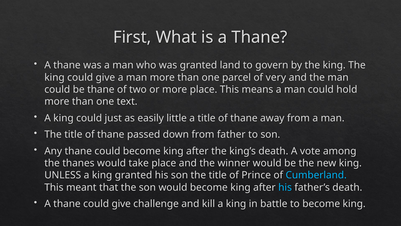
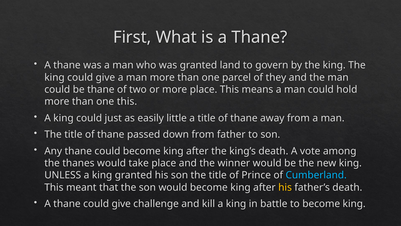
very: very -> they (276, 77)
one text: text -> this (127, 101)
his colour: light blue -> yellow (285, 187)
